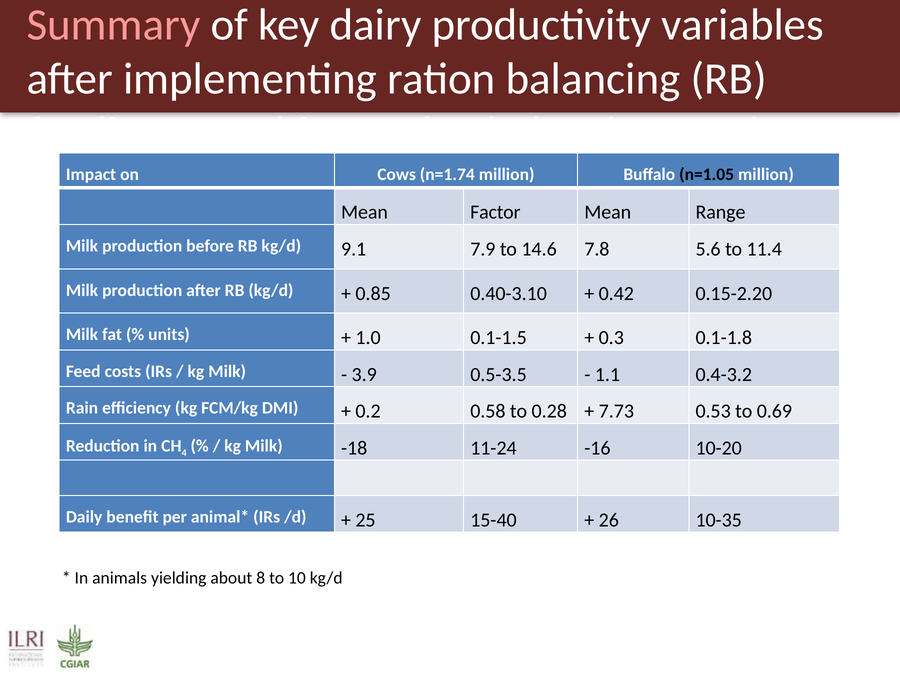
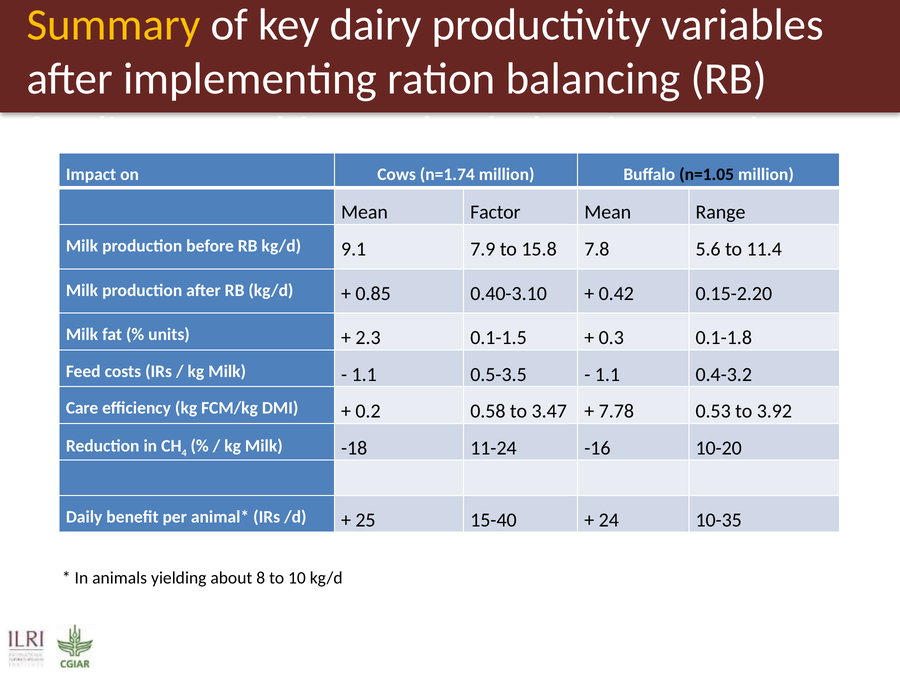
Summary colour: pink -> yellow (113, 25)
14.6: 14.6 -> 15.8 (539, 249)
1.0: 1.0 -> 2.3 (368, 338)
3.9: 3.9 -> 1.1 (364, 375)
Rain: Rain -> Care (82, 408)
0.28: 0.28 -> 3.47 (549, 411)
7.73: 7.73 -> 7.78 (616, 411)
0.69: 0.69 -> 3.92 (774, 411)
26: 26 -> 24 (609, 520)
